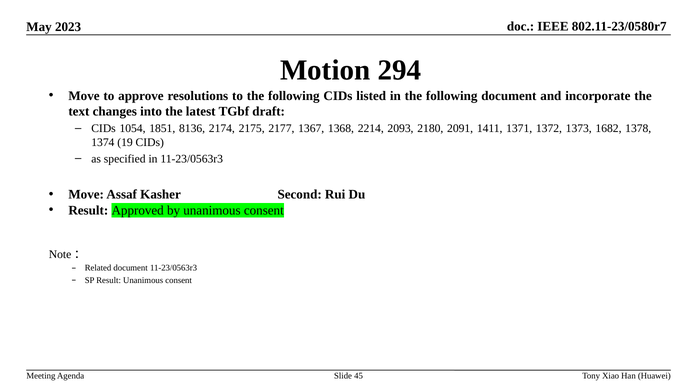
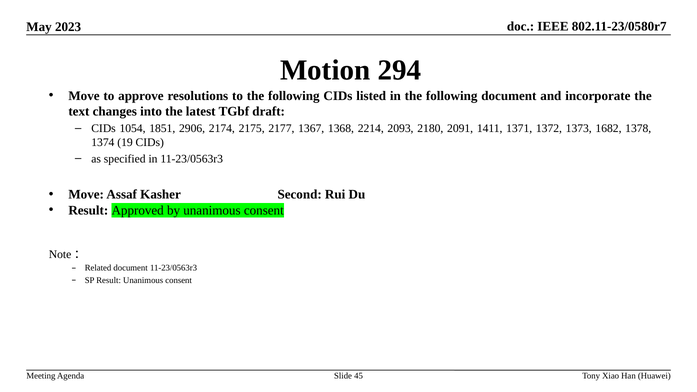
8136: 8136 -> 2906 (192, 129)
